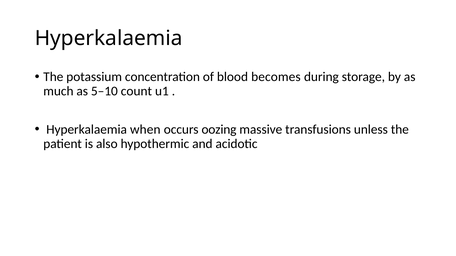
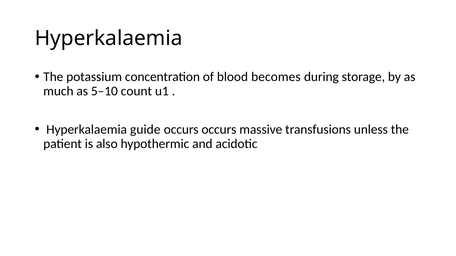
when: when -> guide (145, 130)
occurs oozing: oozing -> occurs (219, 130)
